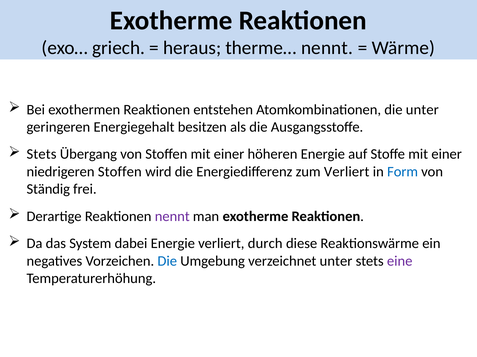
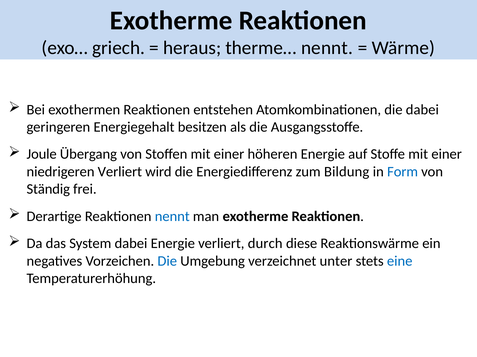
die unter: unter -> dabei (422, 110)
Stets: Stets -> Joule (42, 155)
niedrigeren Stoffen: Stoffen -> Verliert (120, 172)
zum Verliert: Verliert -> Bildung (347, 172)
nennt colour: purple -> blue (172, 217)
eine colour: purple -> blue (400, 262)
